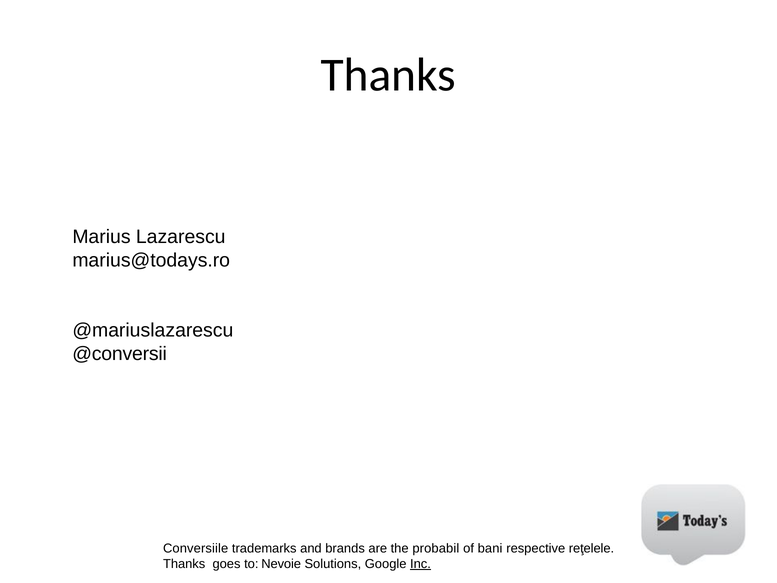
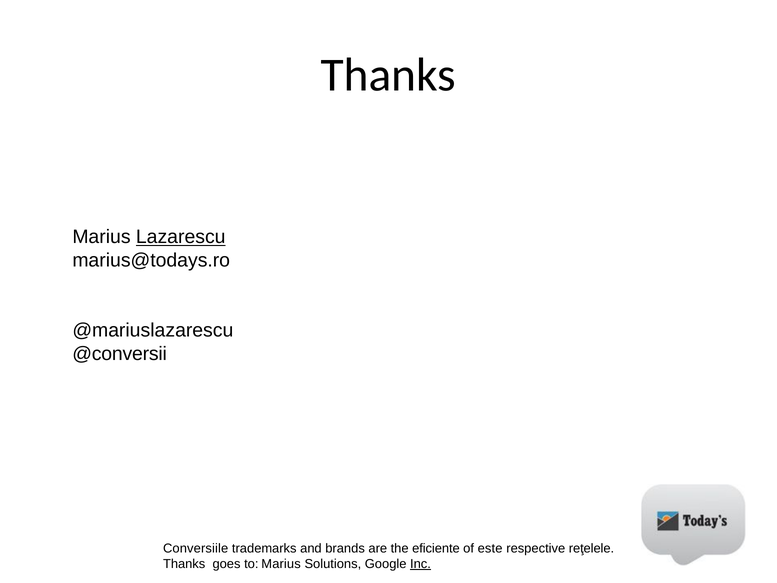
Lazarescu underline: none -> present (181, 237)
probabil: probabil -> eficiente (436, 548)
bani: bani -> este (490, 548)
to Nevoie: Nevoie -> Marius (281, 564)
